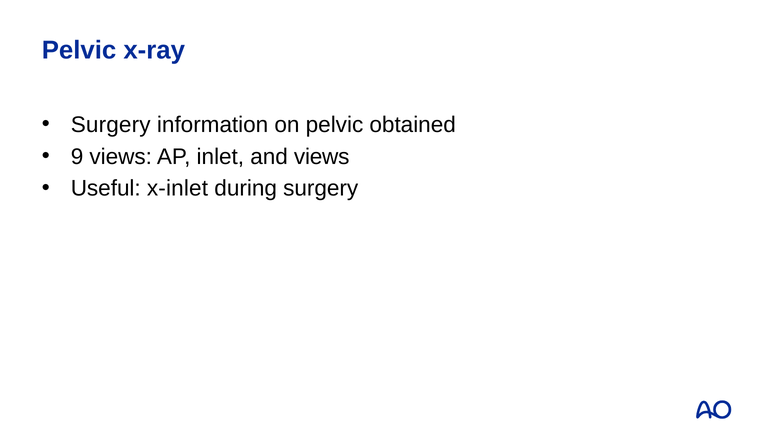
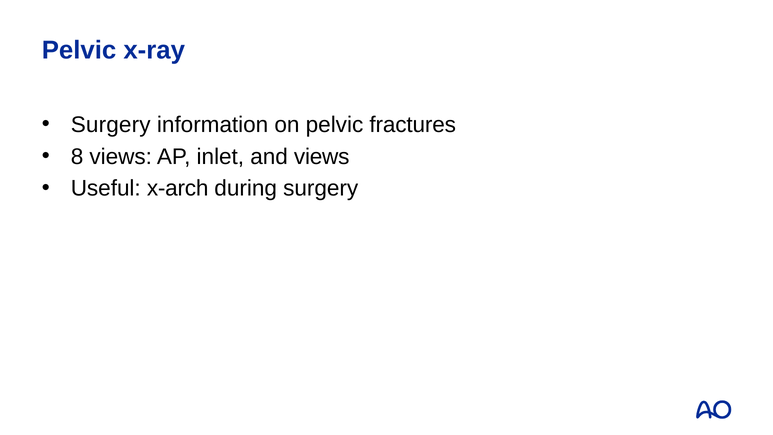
obtained: obtained -> fractures (413, 125)
9: 9 -> 8 (77, 157)
x-inlet: x-inlet -> x-arch (178, 188)
